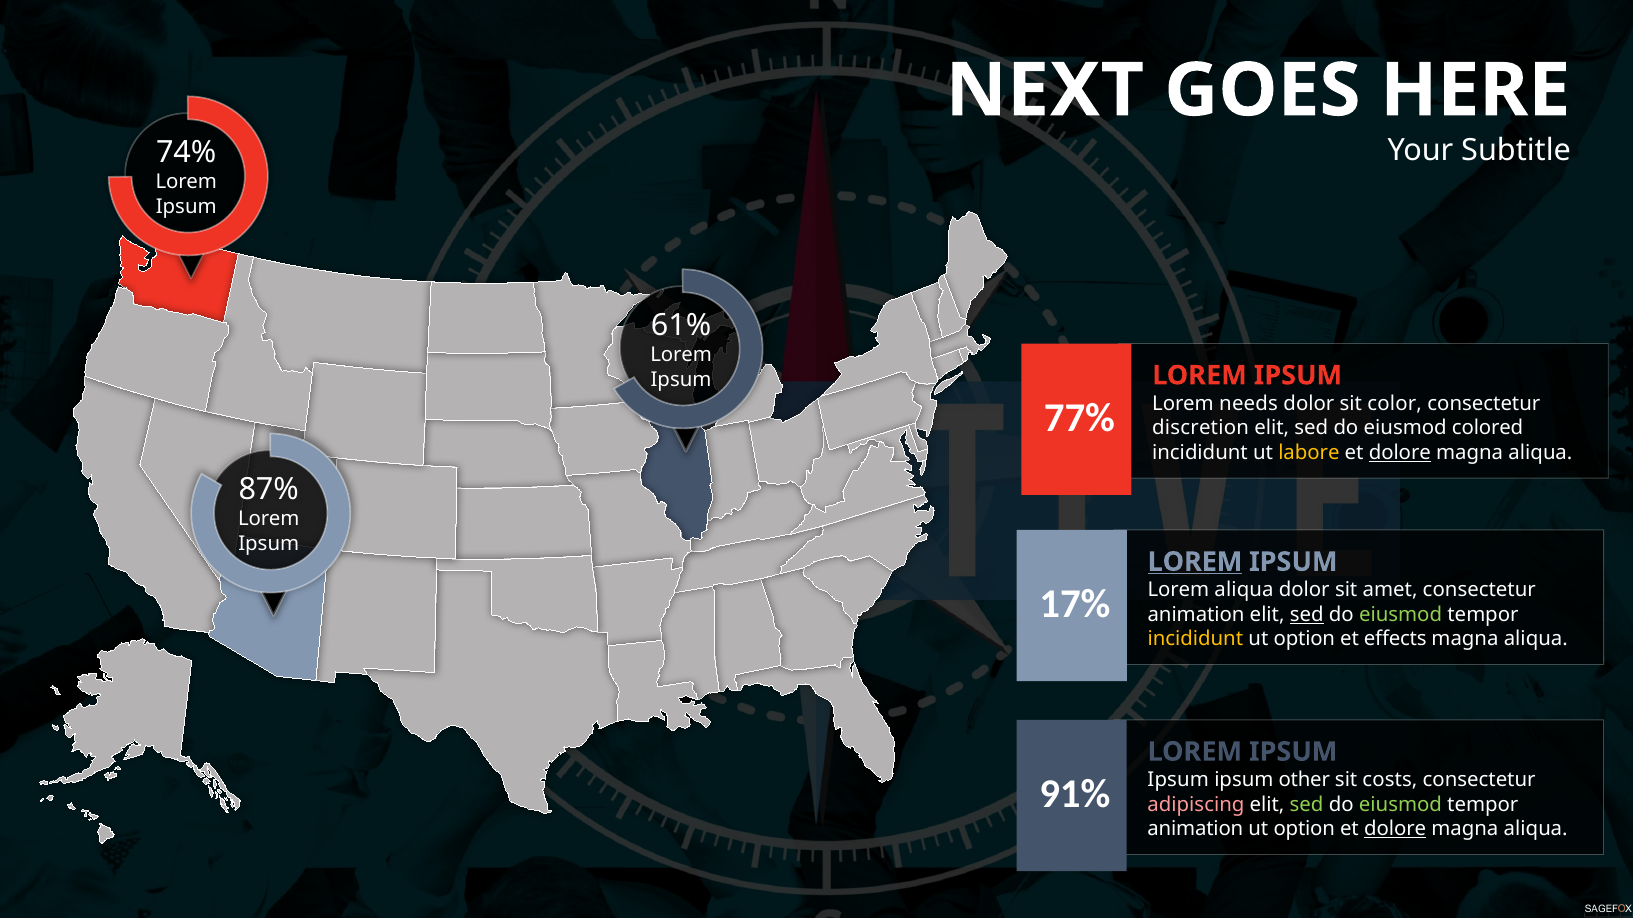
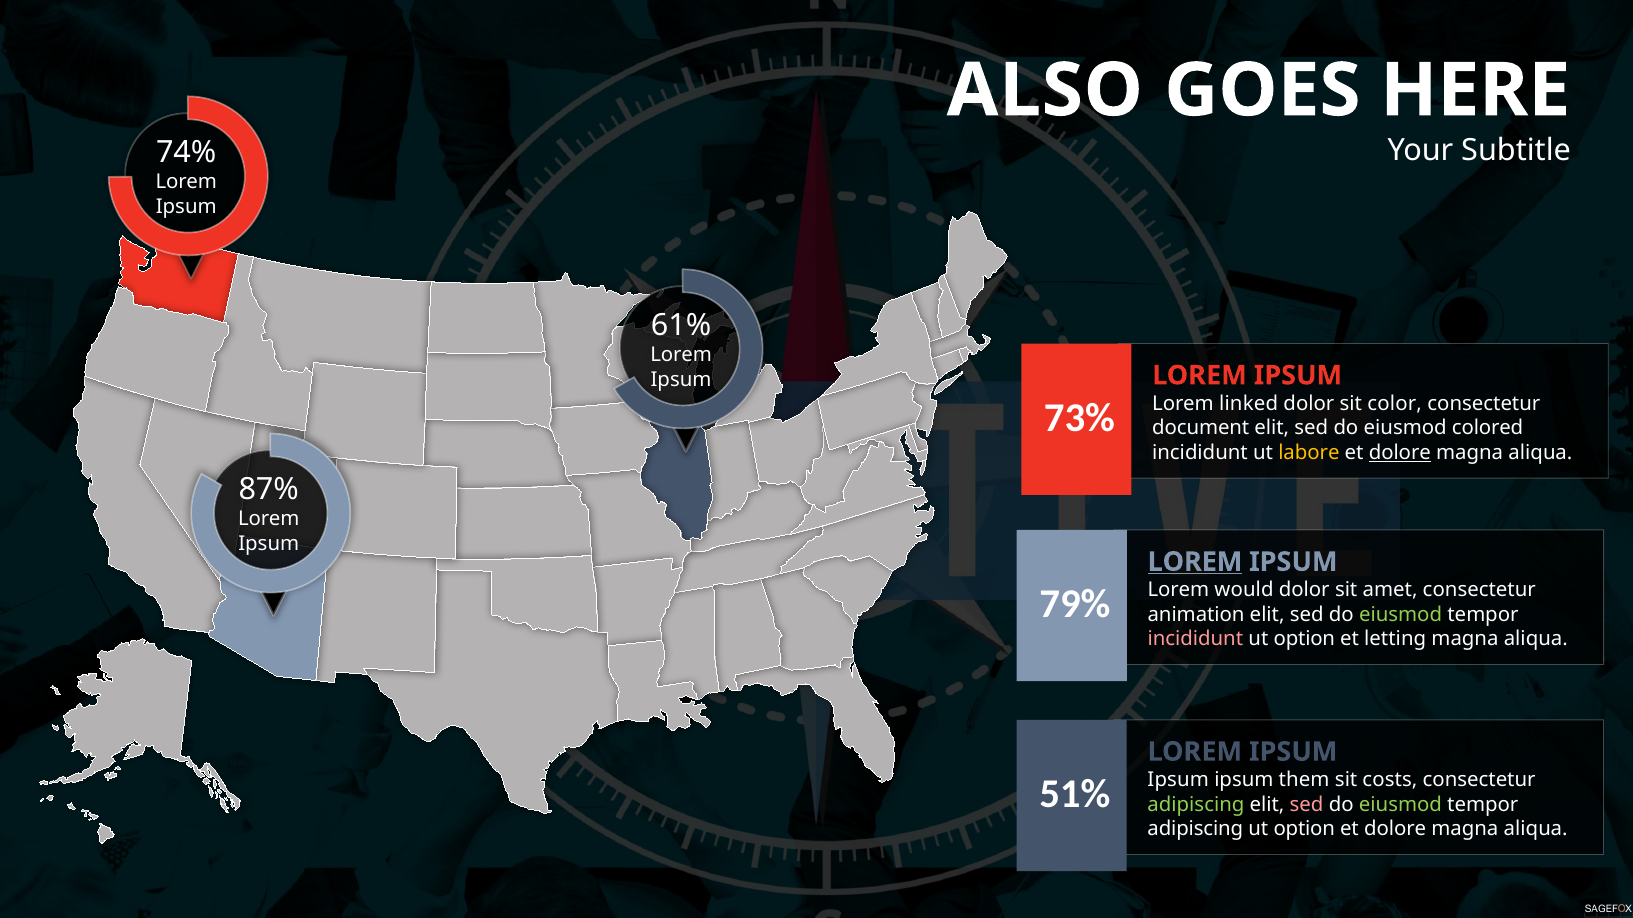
NEXT: NEXT -> ALSO (1045, 91)
needs: needs -> linked (1249, 404)
77%: 77% -> 73% (1079, 418)
discretion: discretion -> document (1201, 428)
Lorem aliqua: aliqua -> would (1244, 590)
17%: 17% -> 79% (1075, 605)
sed underline: present -> none (1307, 615)
incididunt colour: yellow -> pink (1195, 639)
effects: effects -> letting (1395, 639)
other: other -> them (1304, 780)
91%: 91% -> 51% (1075, 795)
adipiscing colour: pink -> light green (1196, 805)
sed colour: light green -> pink (1307, 805)
animation: animation -> adipiscing (1195, 829)
dolore underline: present -> none (1395, 829)
